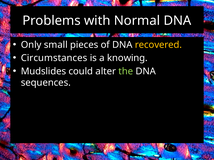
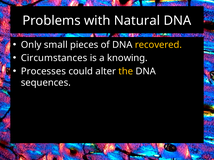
Normal: Normal -> Natural (137, 21)
Mudslides: Mudslides -> Processes (43, 72)
the colour: light green -> yellow (126, 72)
